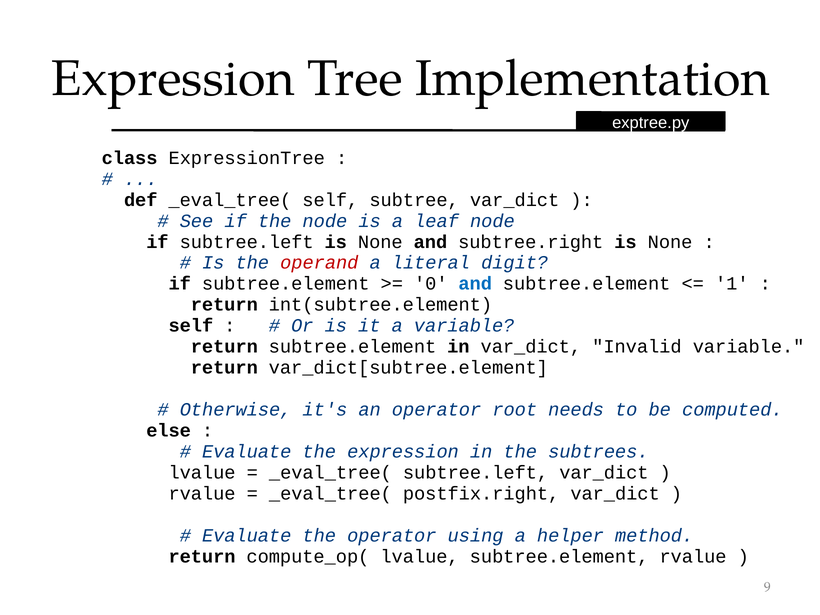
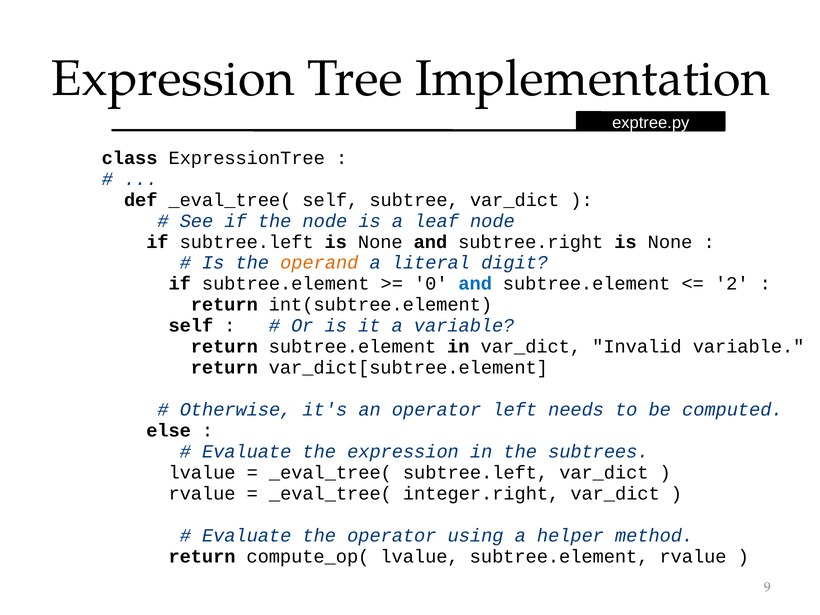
operand colour: red -> orange (319, 263)
1: 1 -> 2 (732, 284)
root: root -> left (515, 410)
postfix.right: postfix.right -> integer.right (481, 494)
